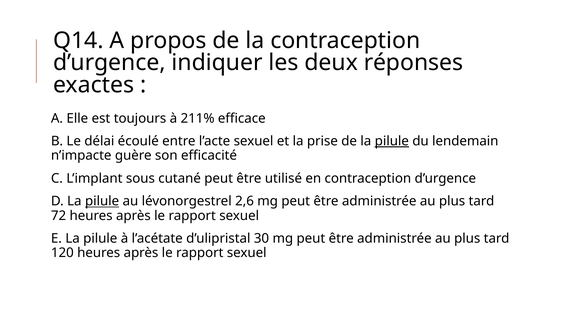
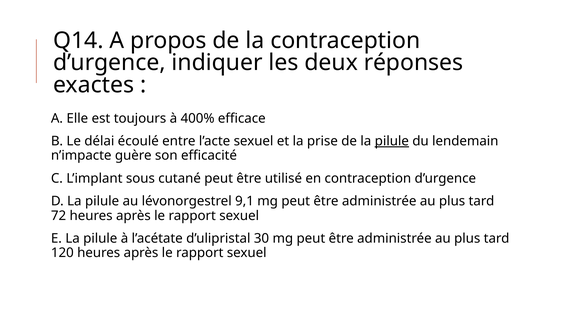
211%: 211% -> 400% (198, 118)
pilule underline: present -> none (102, 201)
2,6: 2,6 -> 9,1 (244, 201)
